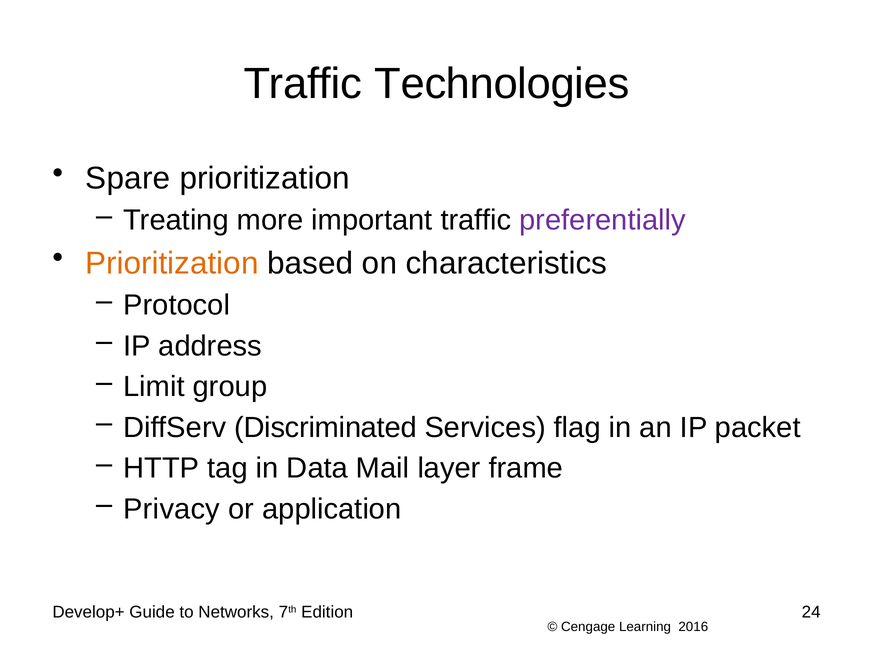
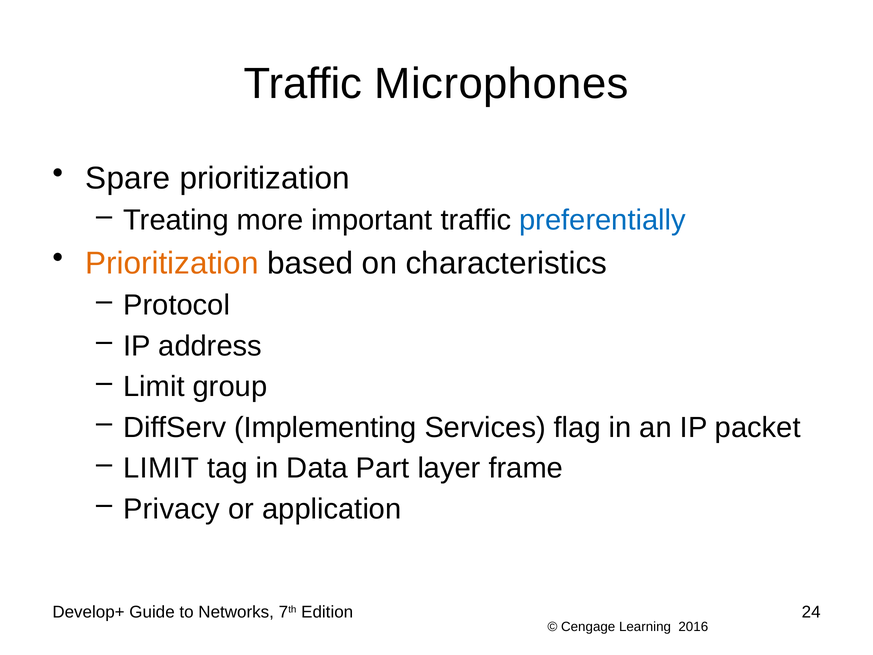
Technologies: Technologies -> Microphones (502, 84)
preferentially colour: purple -> blue (602, 220)
Discriminated: Discriminated -> Implementing (325, 427)
HTTP: HTTP -> LIMIT (161, 468)
Mail: Mail -> Part (383, 468)
